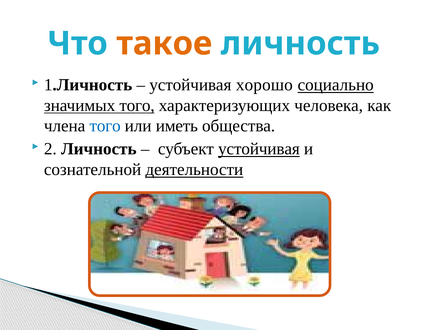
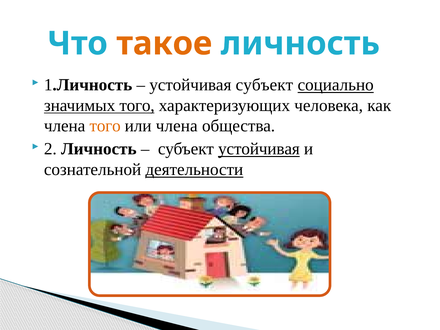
устойчивая хорошо: хорошо -> субъект (264, 85)
того colour: blue -> orange (105, 126)
или иметь: иметь -> члена (177, 126)
